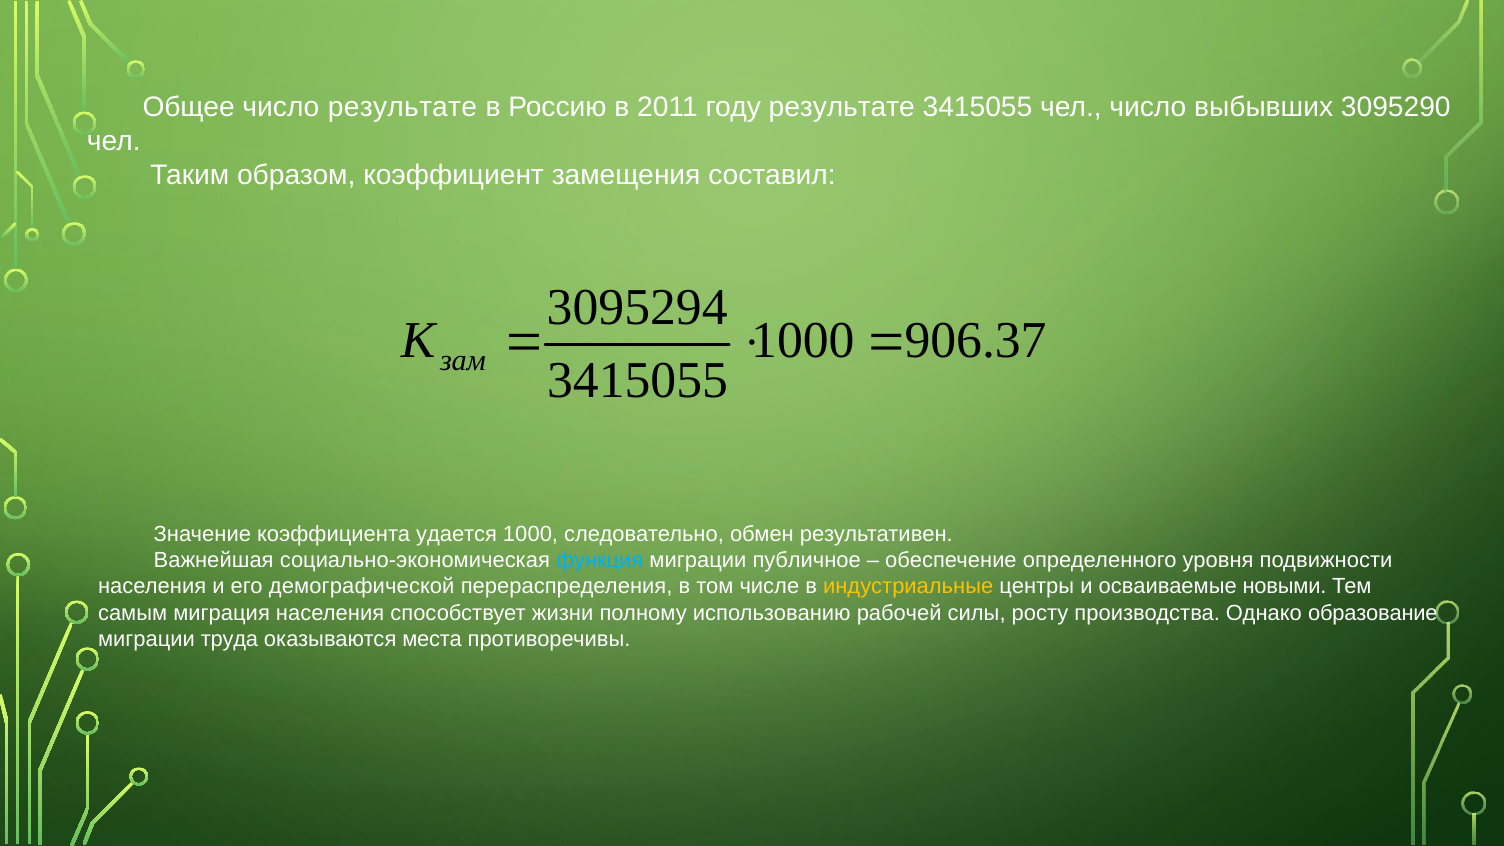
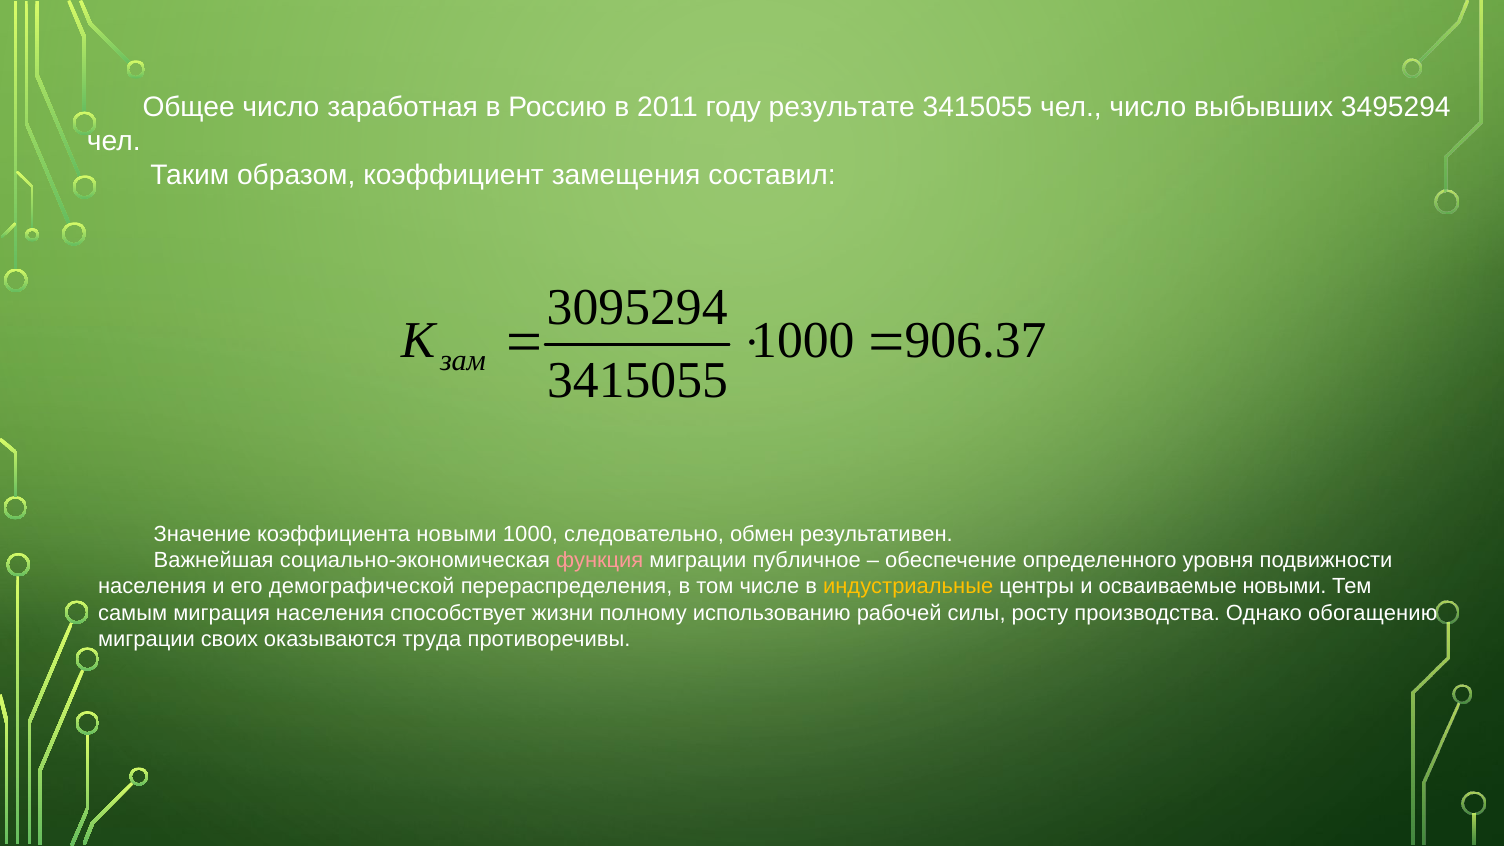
число результате: результате -> заработная (403, 107)
3095290: 3095290 -> 3495294 (1396, 107)
коэффициента удается: удается -> новыми (456, 534)
функция colour: light blue -> pink (600, 560)
образование: образование -> обогащению (1373, 613)
труда: труда -> своих (229, 639)
места: места -> труда (432, 639)
